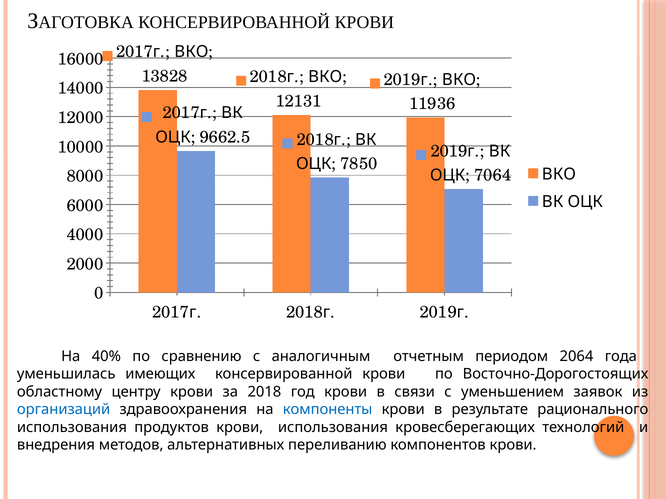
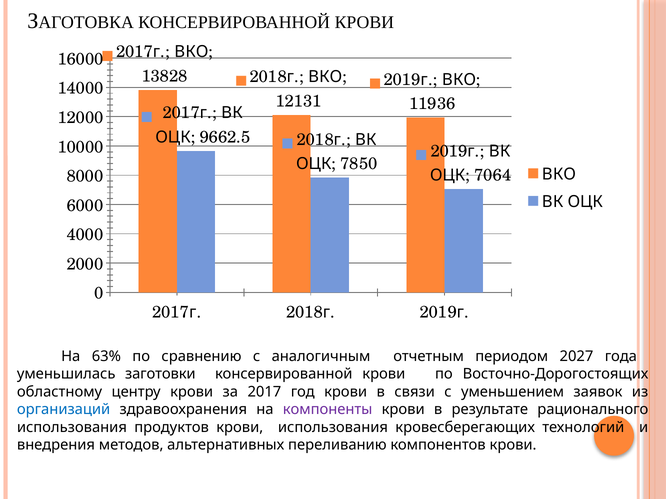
40%: 40% -> 63% (106, 357)
2064: 2064 -> 2027 (576, 357)
имеющих: имеющих -> заготовки (160, 374)
за 2018: 2018 -> 2017 (264, 392)
компоненты colour: blue -> purple (328, 410)
